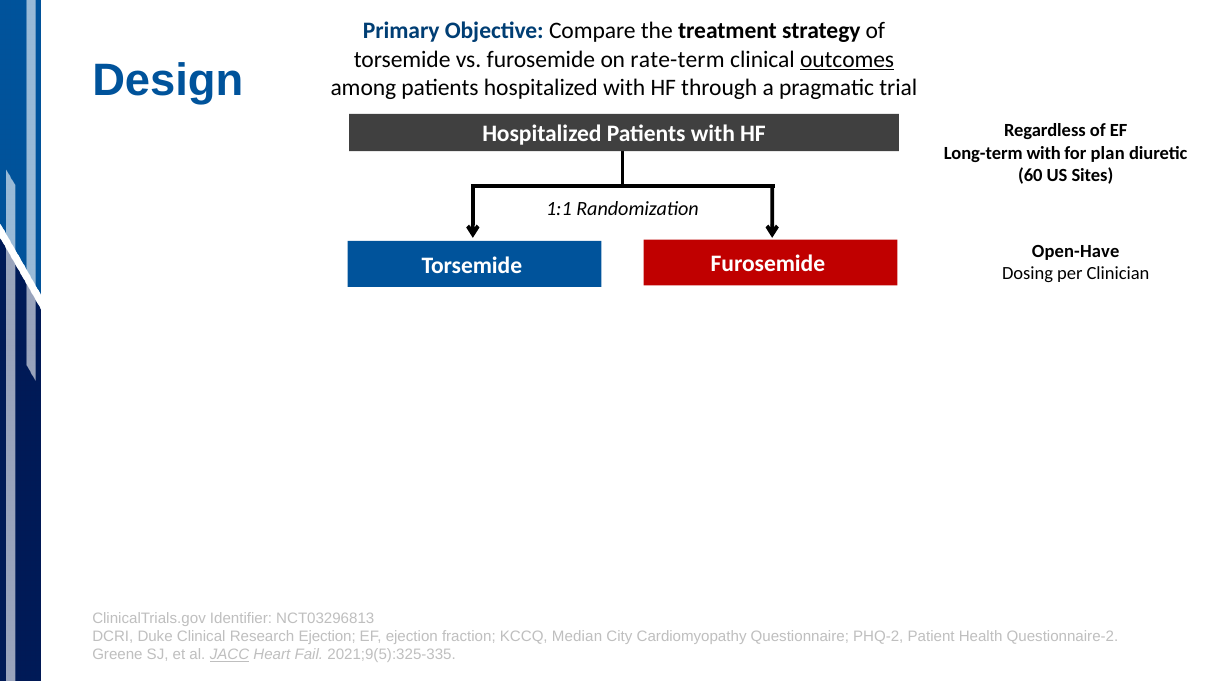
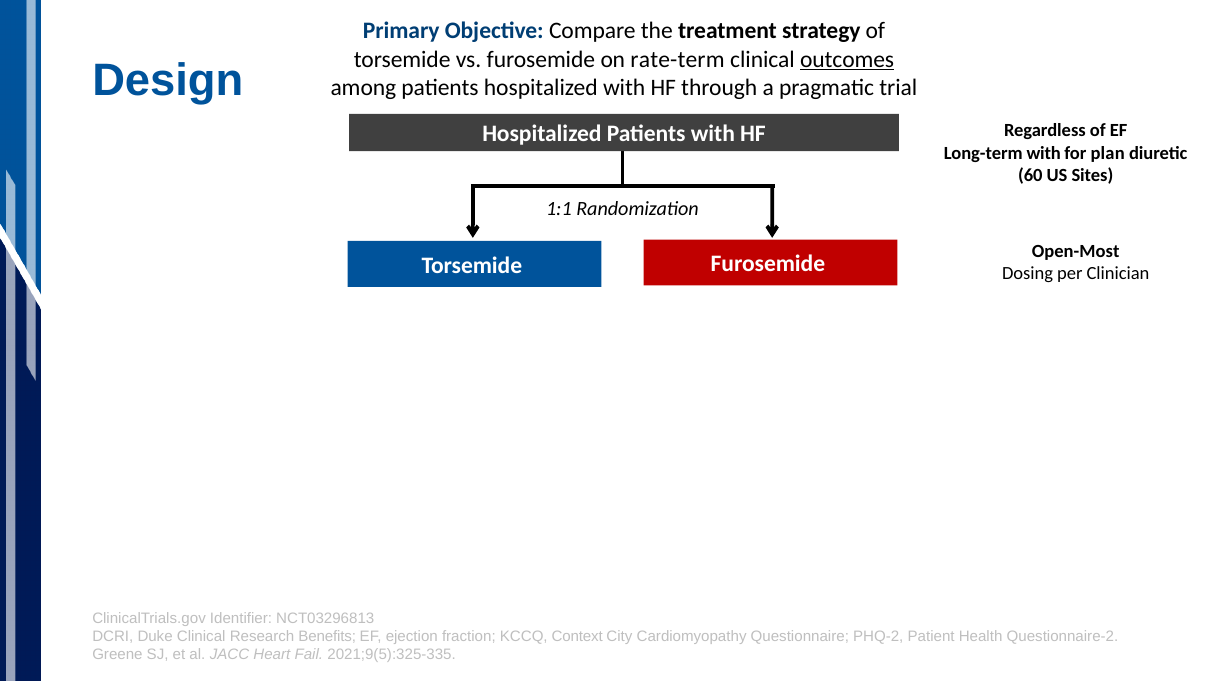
Open-Have: Open-Have -> Open-Most (1076, 251)
Research Ejection: Ejection -> Benefits (327, 636)
Median: Median -> Context (577, 636)
JACC underline: present -> none (230, 654)
